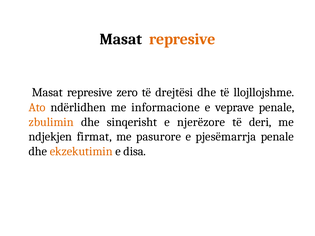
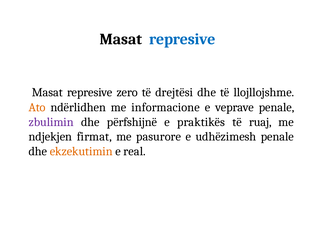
represive colour: orange -> blue (182, 39)
zbulimin colour: orange -> purple (51, 122)
sinqerisht: sinqerisht -> përfshijnë (132, 122)
njerëzore: njerëzore -> praktikës (201, 122)
deri: deri -> ruaj (260, 122)
pjesëmarrja: pjesëmarrja -> udhëzimesh (226, 137)
disa: disa -> real (135, 152)
